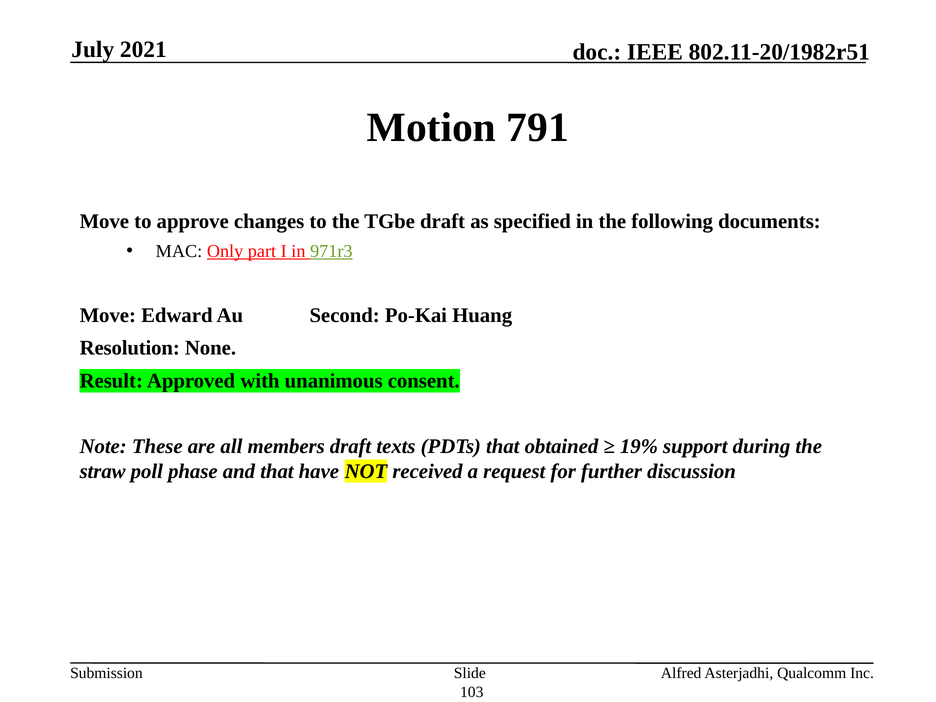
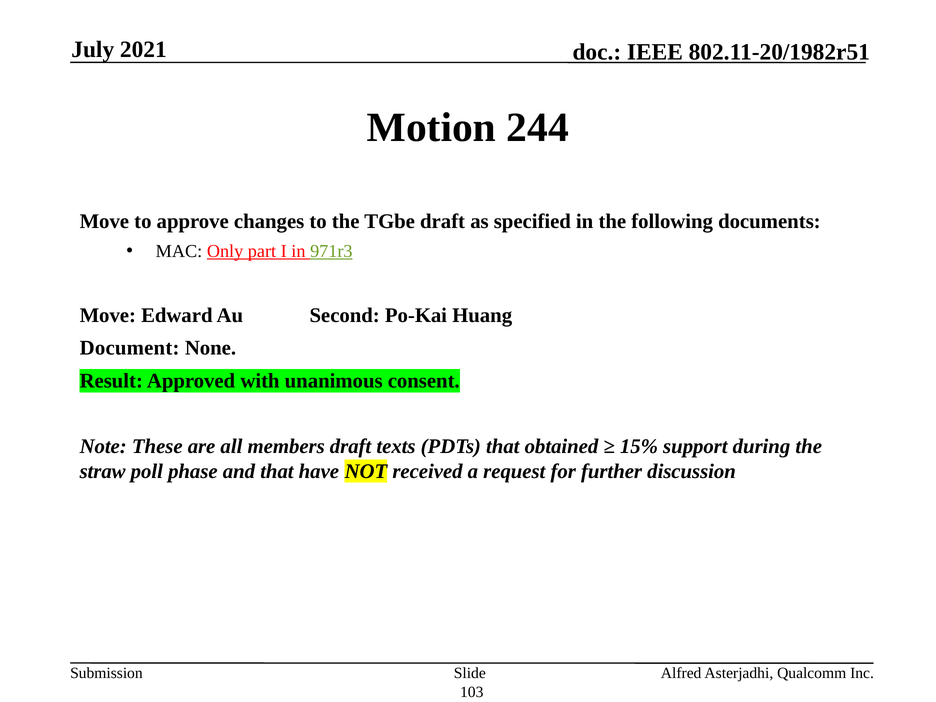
791: 791 -> 244 (538, 128)
Resolution: Resolution -> Document (130, 348)
19%: 19% -> 15% (639, 446)
